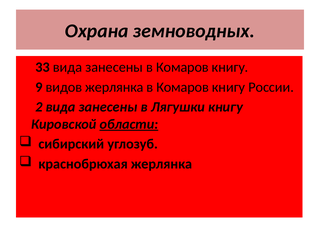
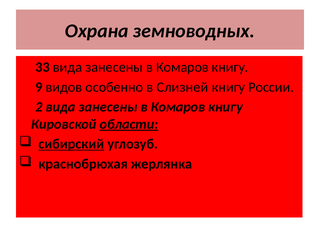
видов жерлянка: жерлянка -> особенно (114, 87)
Комаров: Комаров -> Слизней (182, 87)
Лягушки: Лягушки -> Комаров (178, 107)
сибирский underline: none -> present (71, 144)
